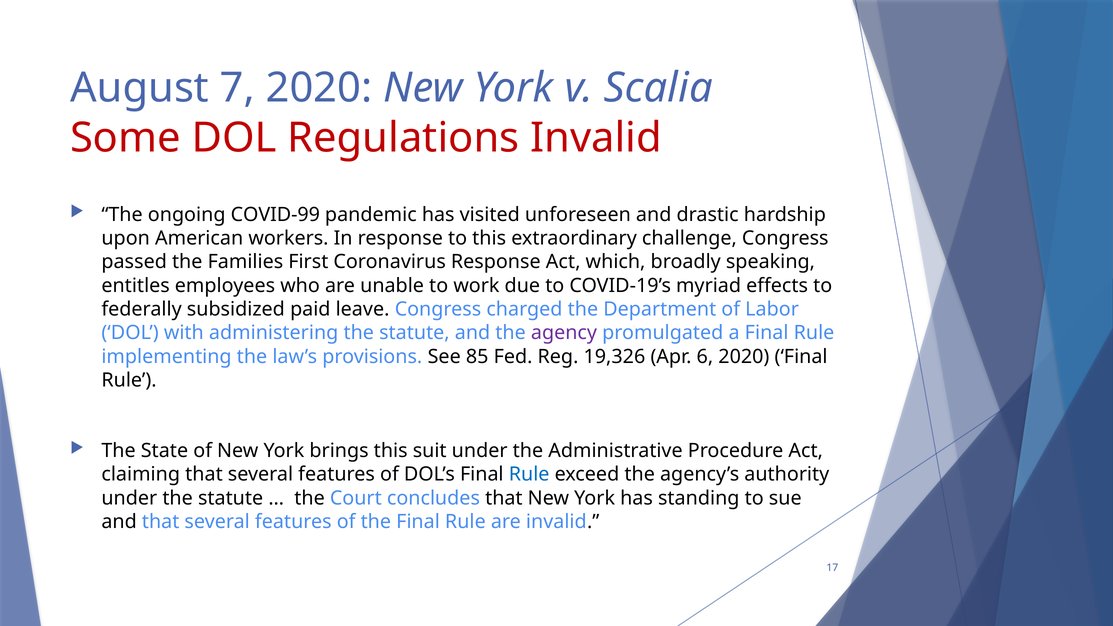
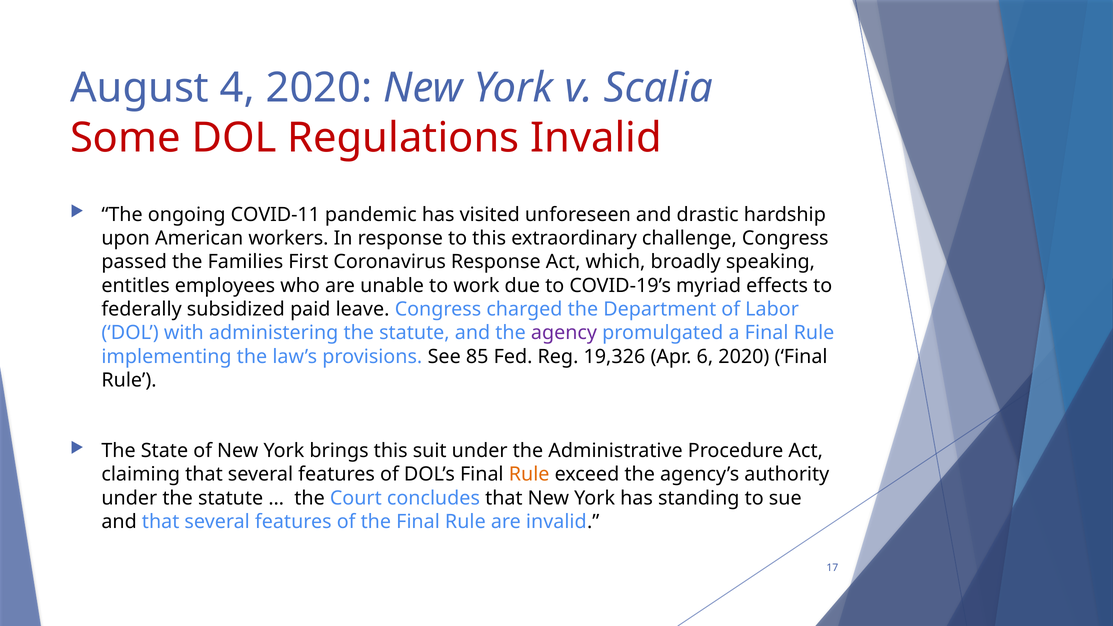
7: 7 -> 4 (237, 88)
COVID-99: COVID-99 -> COVID-11 (275, 215)
Rule colour: blue -> orange (529, 474)
